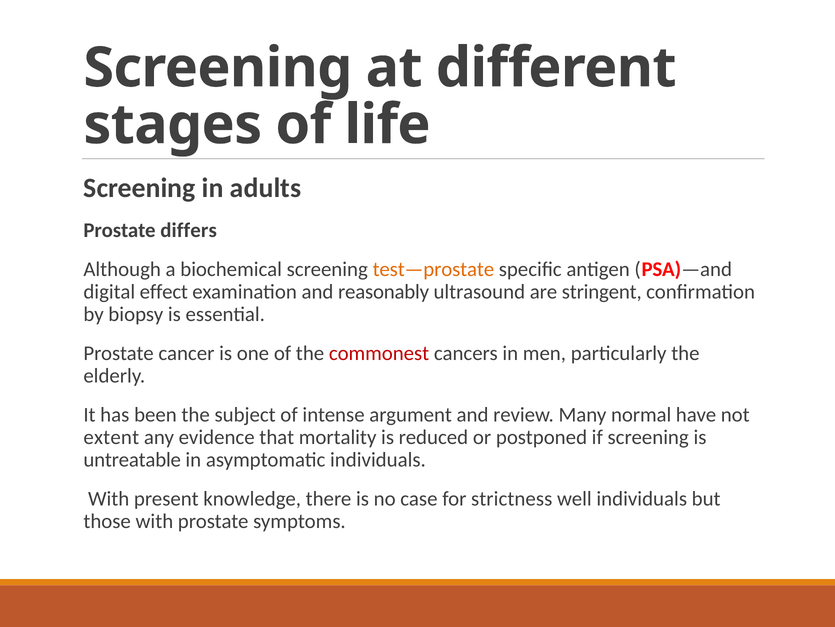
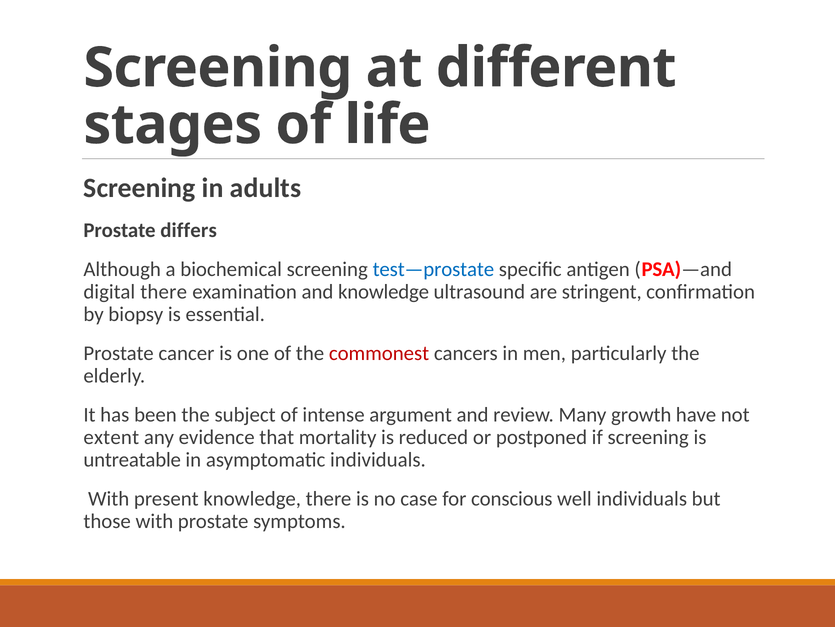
test—prostate colour: orange -> blue (433, 269)
digital effect: effect -> there (164, 292)
and reasonably: reasonably -> knowledge (384, 292)
normal: normal -> growth (641, 414)
strictness: strictness -> conscious (512, 498)
